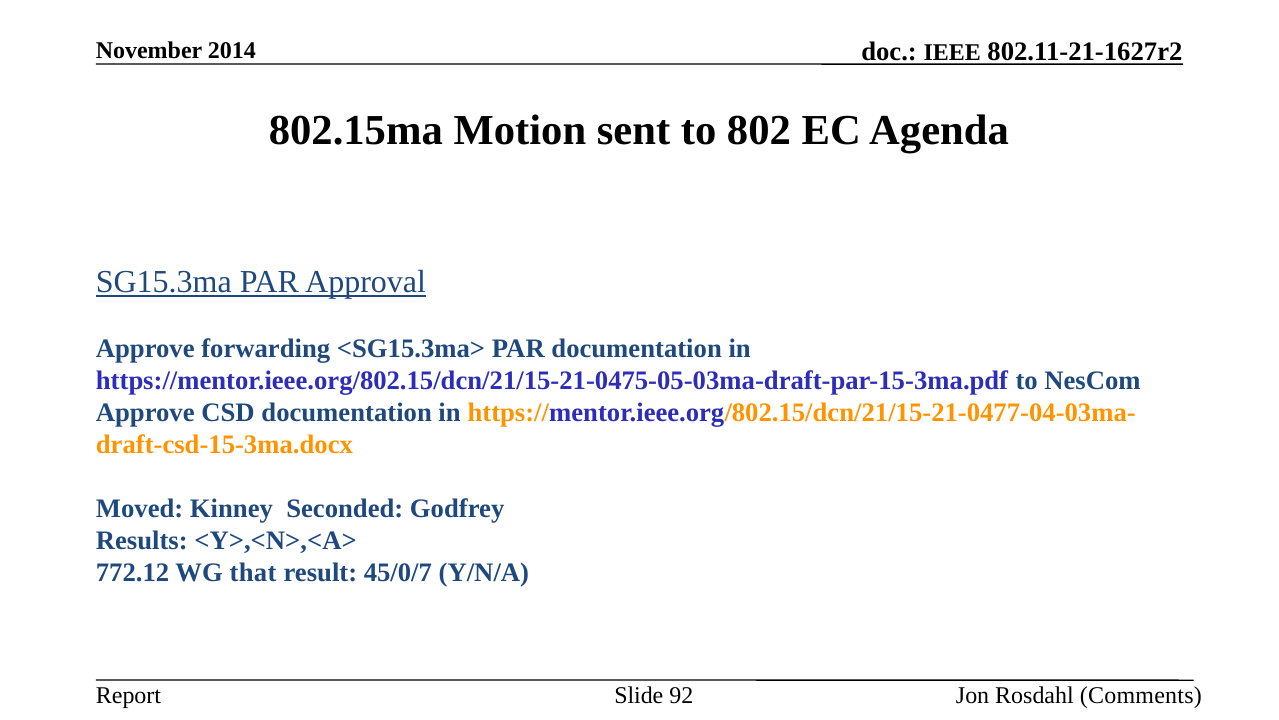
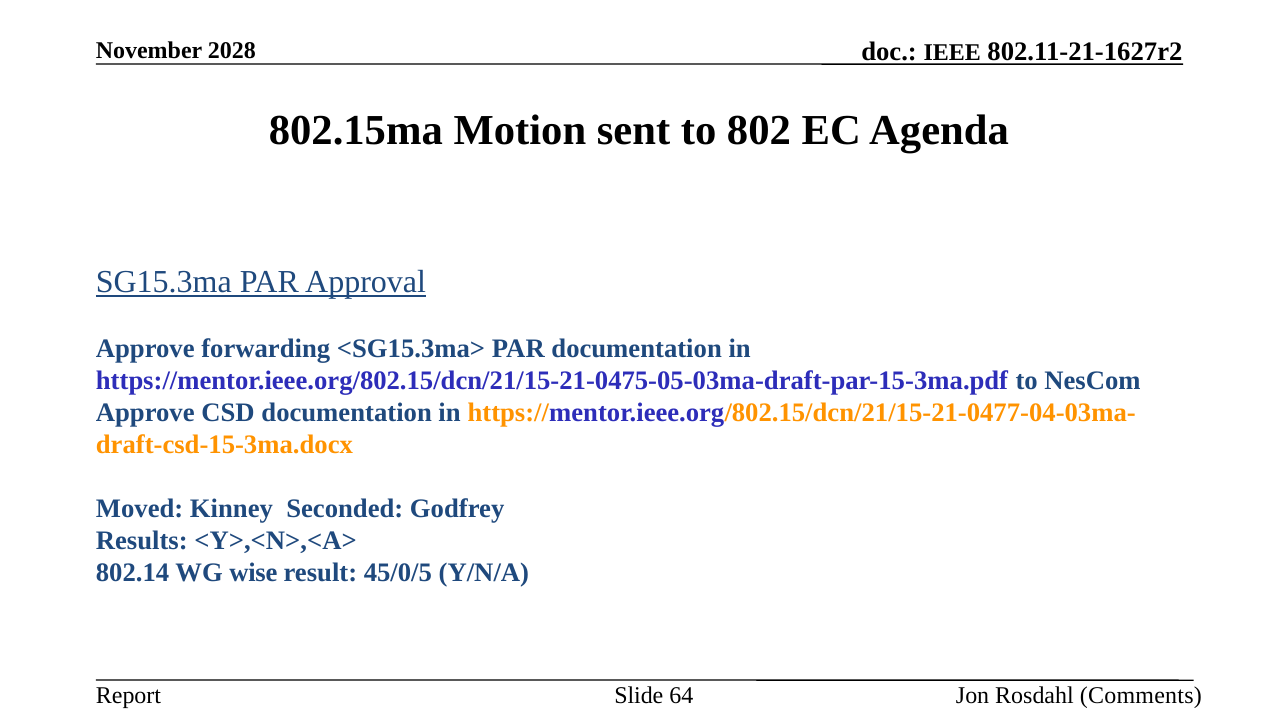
2014: 2014 -> 2028 (232, 51)
772.12: 772.12 -> 802.14 (133, 573)
that: that -> wise (253, 573)
45/0/7: 45/0/7 -> 45/0/5 (398, 573)
92: 92 -> 64 (681, 695)
